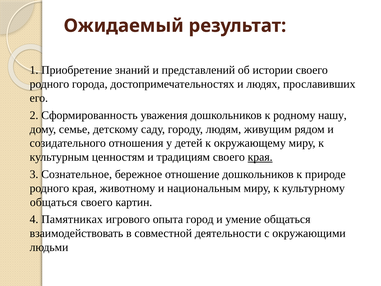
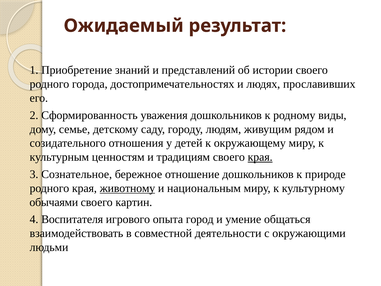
нашу: нашу -> виды (332, 115)
животному underline: none -> present (127, 188)
общаться: общаться -> обычаями (54, 202)
Памятниках: Памятниках -> Воспитателя (72, 219)
